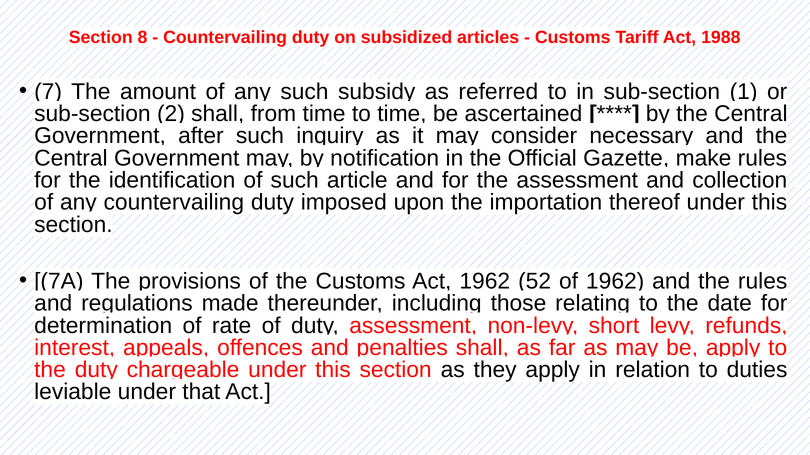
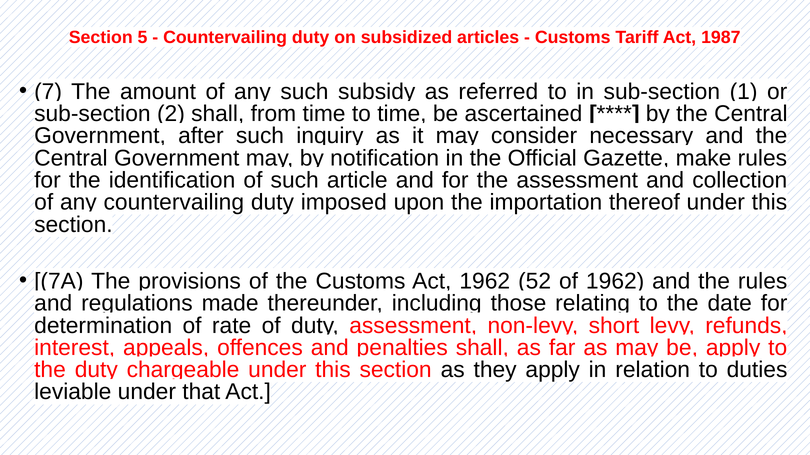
8: 8 -> 5 (143, 37)
1988: 1988 -> 1987 (721, 37)
